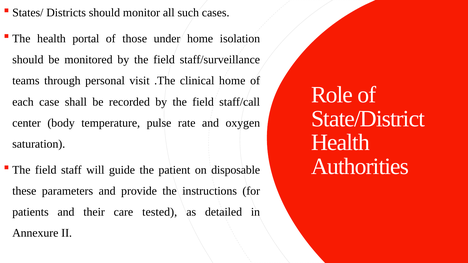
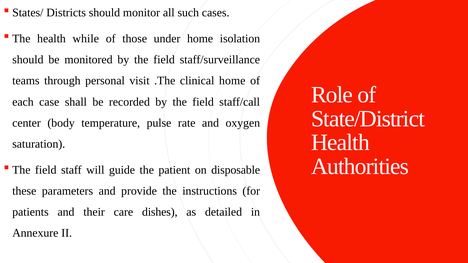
portal: portal -> while (86, 39)
tested: tested -> dishes (160, 212)
